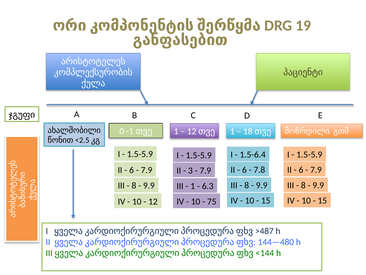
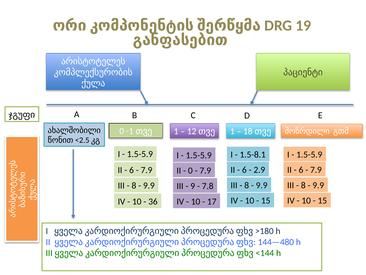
1.5-6.4: 1.5-6.4 -> 1.5-8.1 (253, 154)
7.8: 7.8 -> 2.9 (259, 169)
3: 3 -> 0 (190, 170)
1: 1 -> 9 (193, 186)
6.3: 6.3 -> 7.8 (208, 186)
12: 12 -> 36 (153, 201)
75: 75 -> 17 (212, 201)
>487: >487 -> >180 (264, 231)
